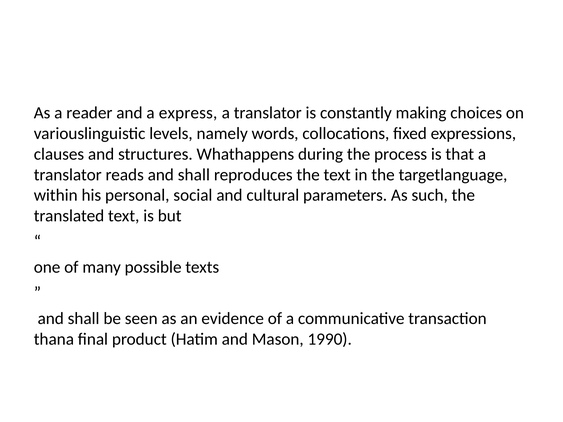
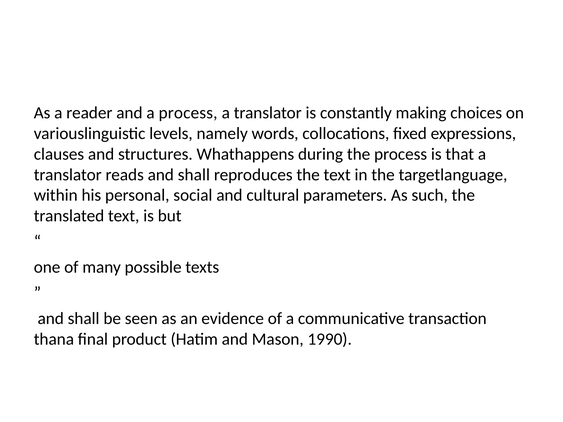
a express: express -> process (188, 113)
